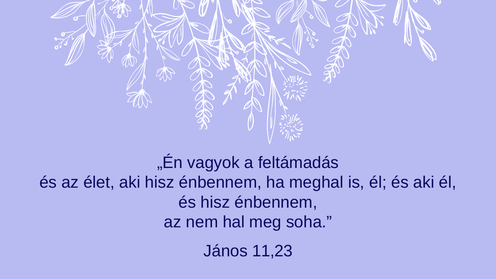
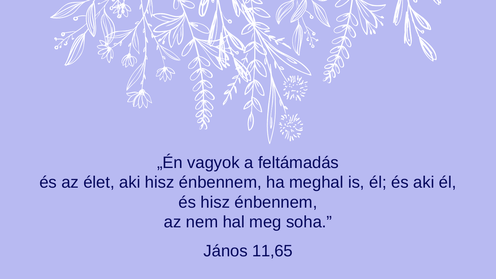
11,23: 11,23 -> 11,65 (272, 251)
